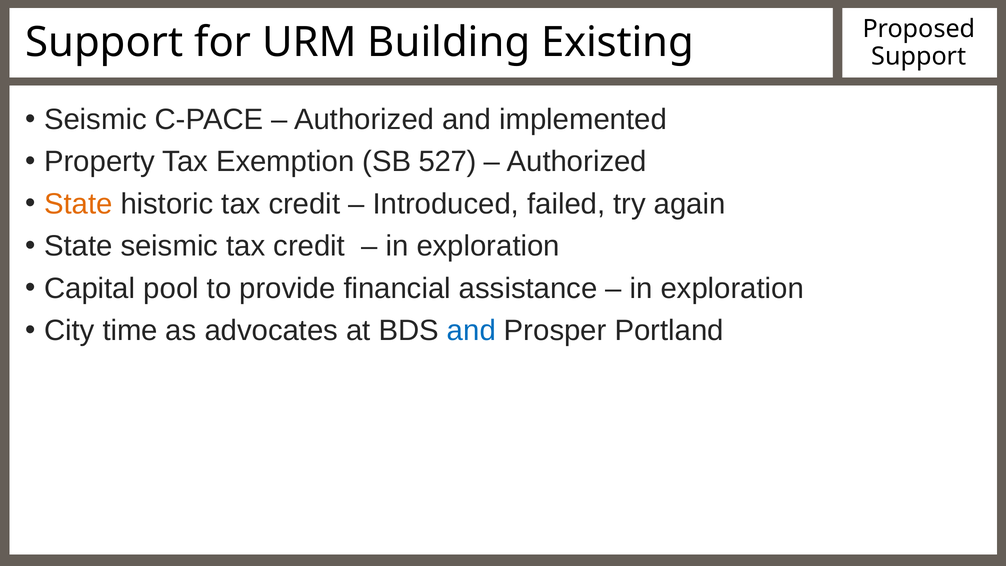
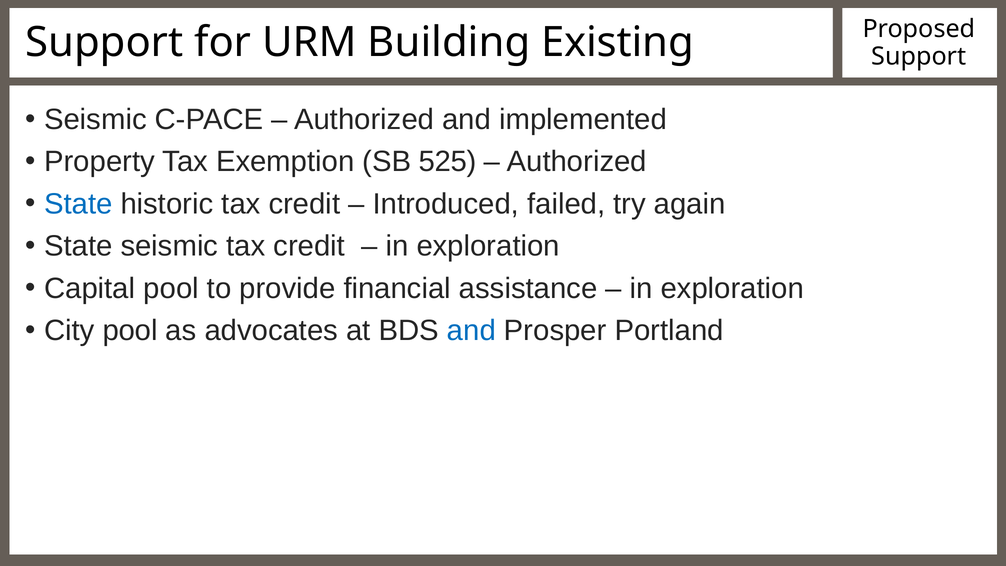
527: 527 -> 525 (448, 162)
State colour: orange -> blue (78, 204)
City time: time -> pool (130, 330)
